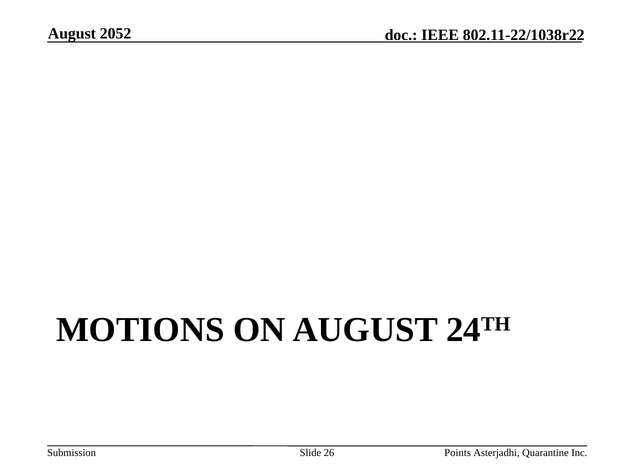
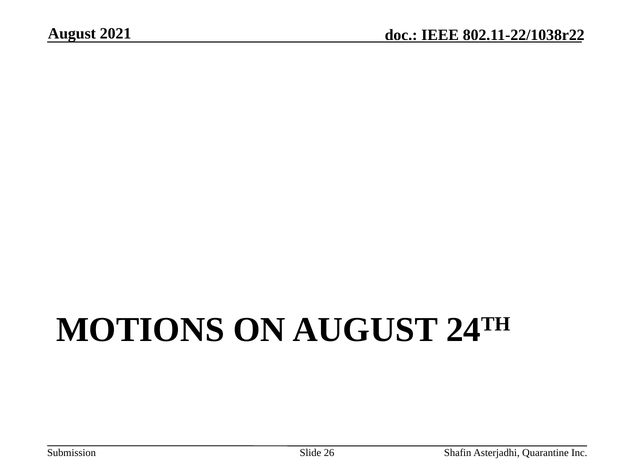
2052: 2052 -> 2021 (116, 33)
Points: Points -> Shafin (458, 452)
